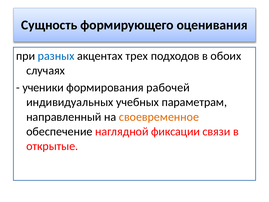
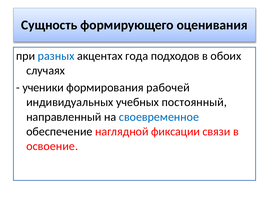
трех: трех -> года (137, 56)
параметрам: параметрам -> постоянный (194, 102)
своевременное colour: orange -> blue (159, 117)
открытые: открытые -> освоение (52, 146)
